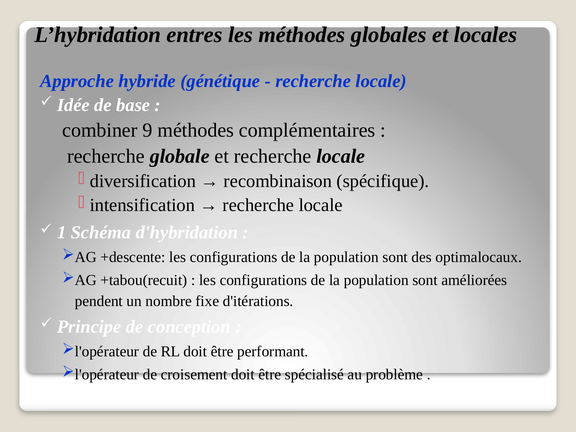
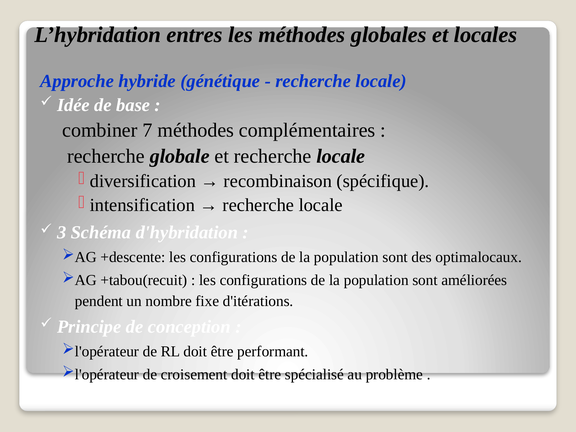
9: 9 -> 7 (148, 130)
1: 1 -> 3 (62, 233)
